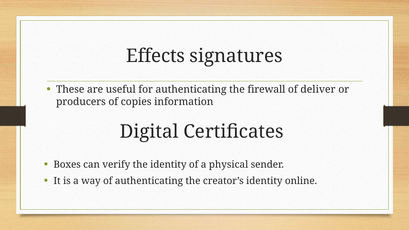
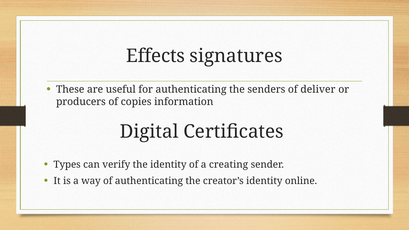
firewall: firewall -> senders (266, 89)
Boxes: Boxes -> Types (67, 165)
physical: physical -> creating (229, 165)
